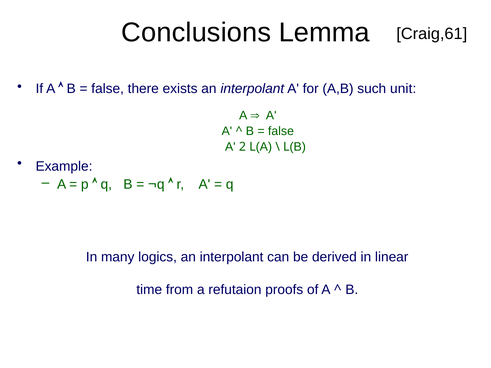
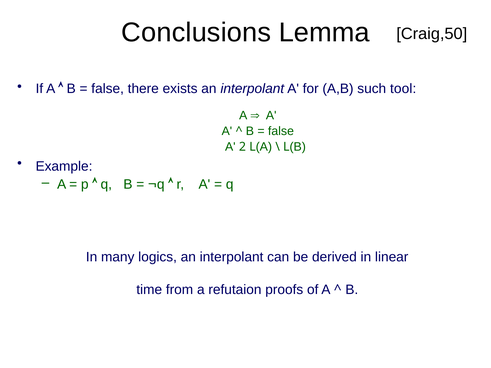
Craig,61: Craig,61 -> Craig,50 (432, 34)
unit: unit -> tool (403, 89)
